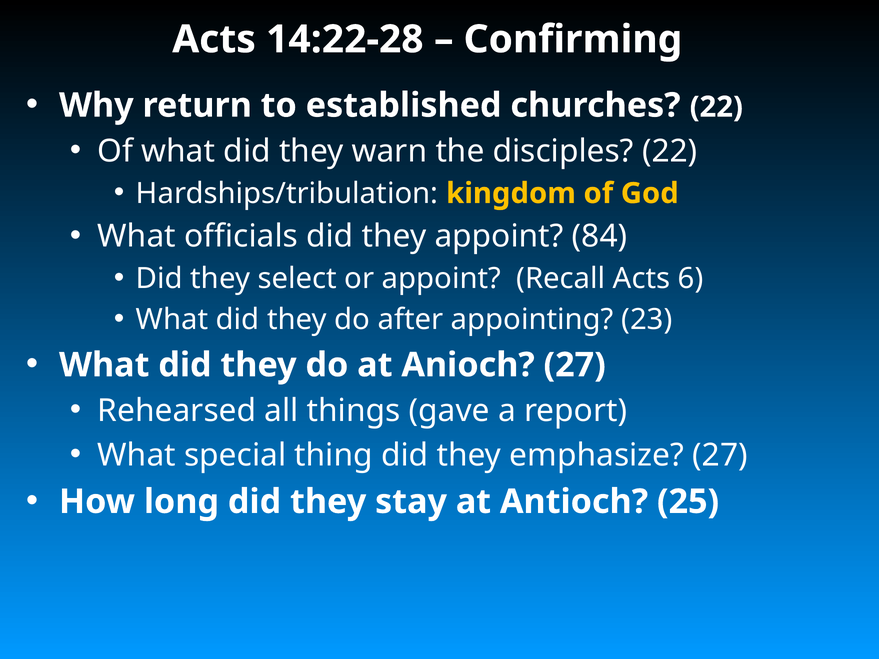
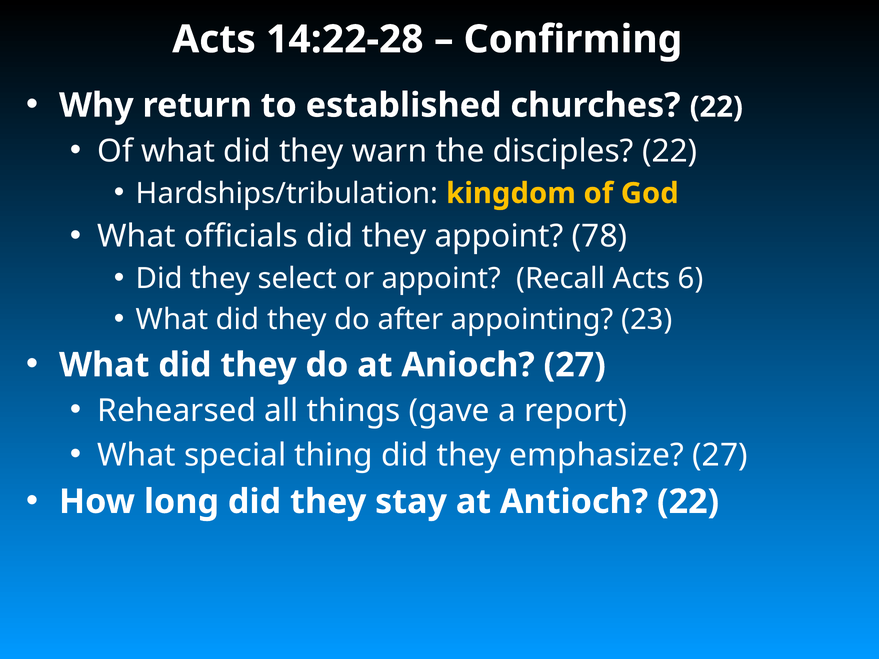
84: 84 -> 78 (600, 237)
Antioch 25: 25 -> 22 (688, 502)
